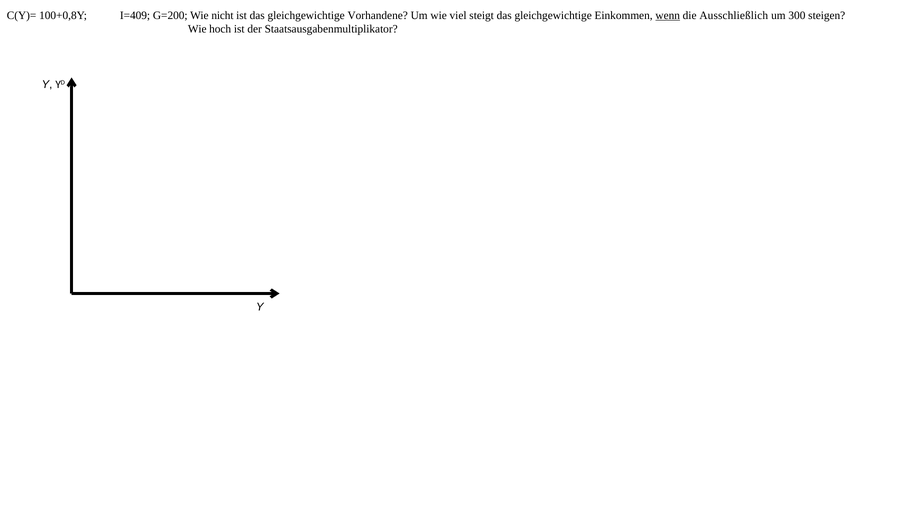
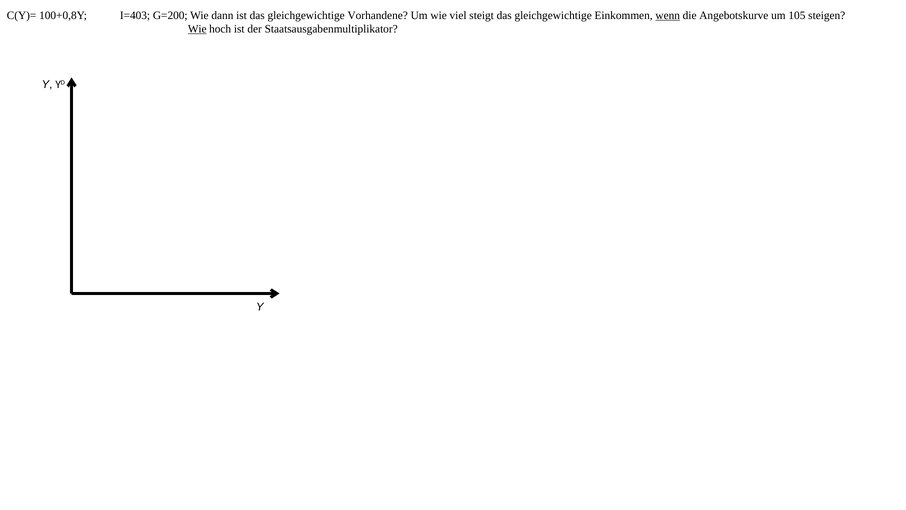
I=409: I=409 -> I=403 (135, 15)
nicht: nicht -> dann (222, 15)
Ausschließlich: Ausschließlich -> Angebotskurve (734, 15)
300: 300 -> 105 (797, 15)
Wie underline: none -> present (197, 29)
